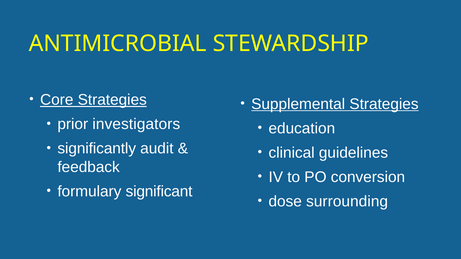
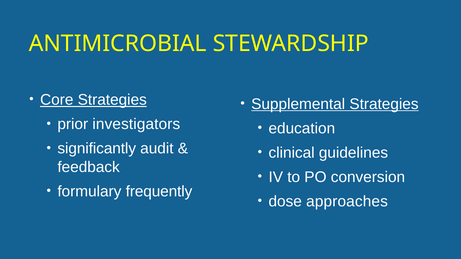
significant: significant -> frequently (159, 192)
surrounding: surrounding -> approaches (347, 202)
